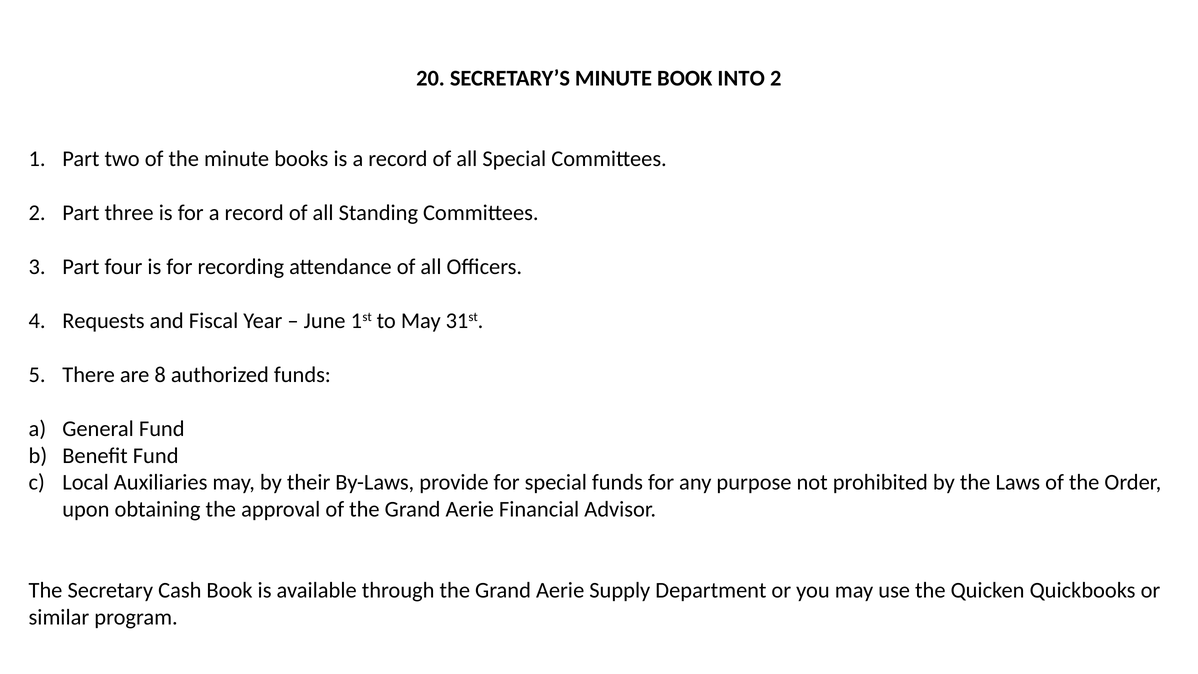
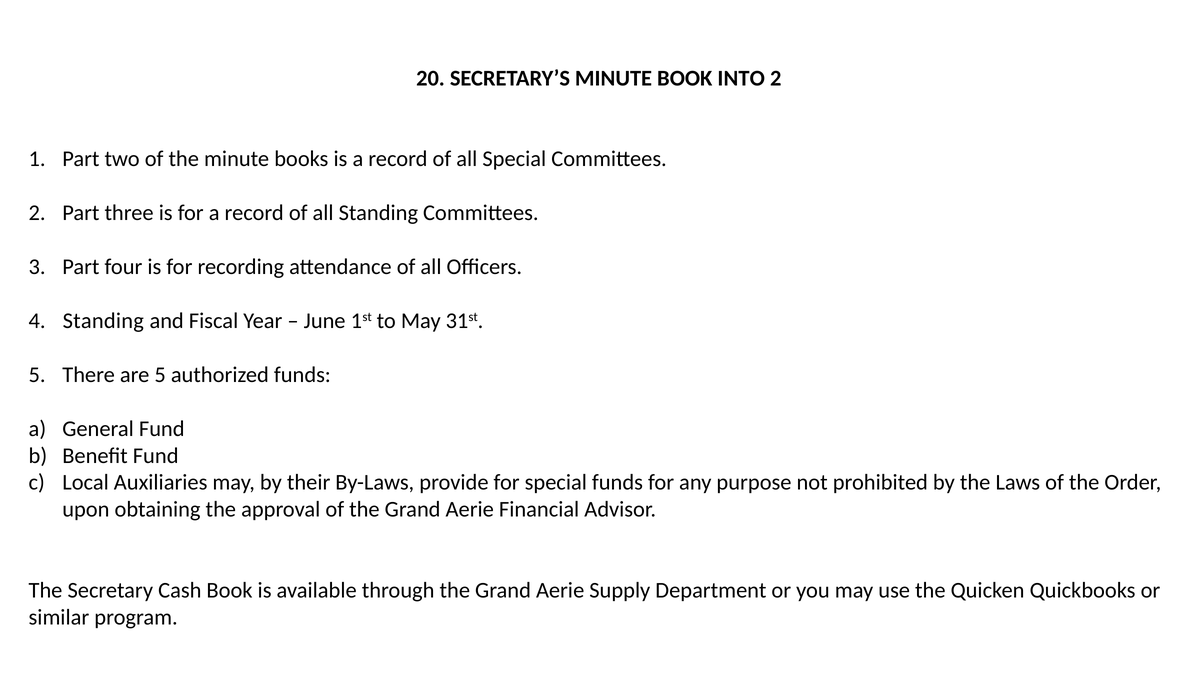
Requests: Requests -> Standing (103, 321)
are 8: 8 -> 5 (160, 375)
